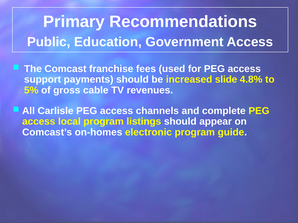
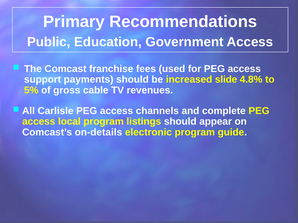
on-homes: on-homes -> on-details (98, 132)
